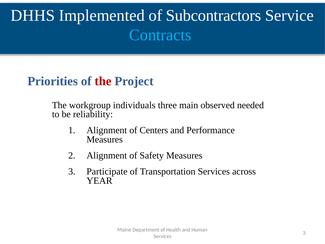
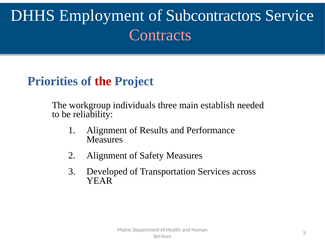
Implemented: Implemented -> Employment (102, 15)
Contracts colour: light blue -> pink (160, 35)
observed: observed -> establish (218, 105)
Centers: Centers -> Results (154, 130)
Participate: Participate -> Developed (107, 171)
